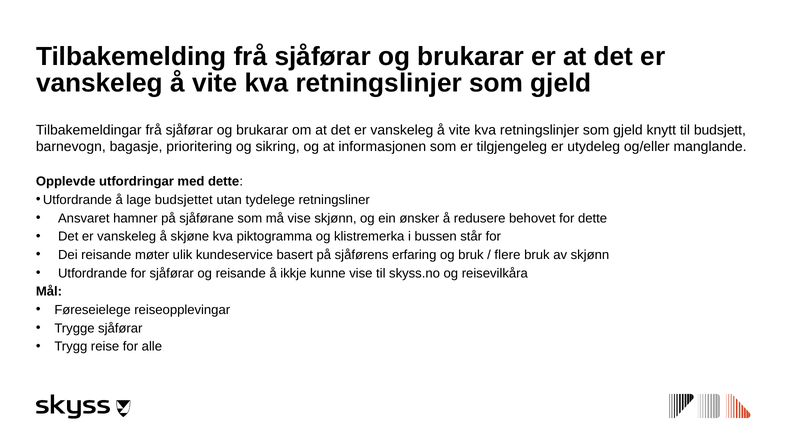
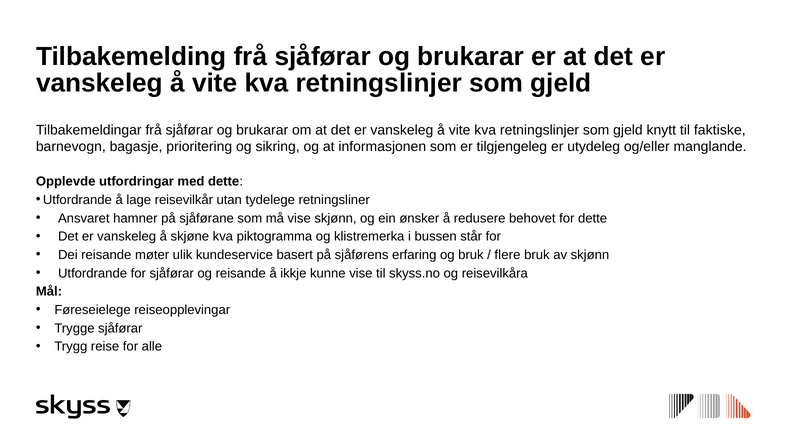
budsjett: budsjett -> faktiske (720, 130)
budsjettet: budsjettet -> reisevilkår (184, 200)
